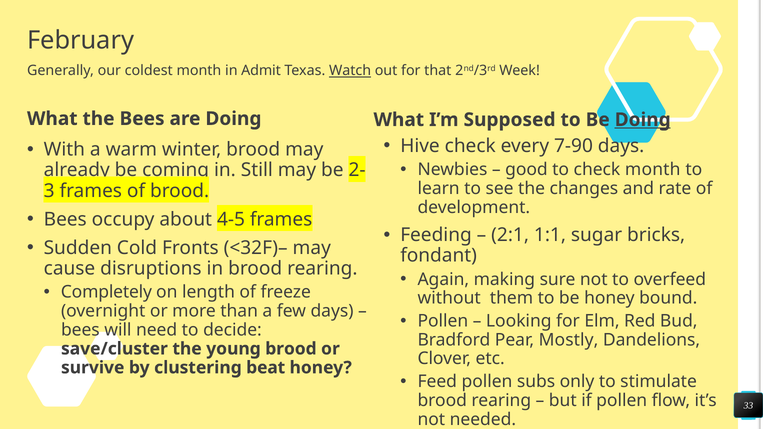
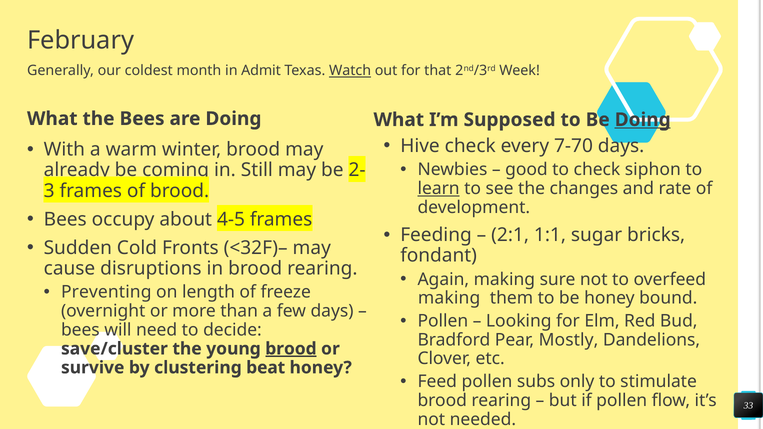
7-90: 7-90 -> 7-70 (574, 146)
check month: month -> siphon (653, 170)
learn underline: none -> present (439, 189)
Completely: Completely -> Preventing (106, 292)
without: without -> making (449, 298)
brood underline: none -> present (291, 349)
